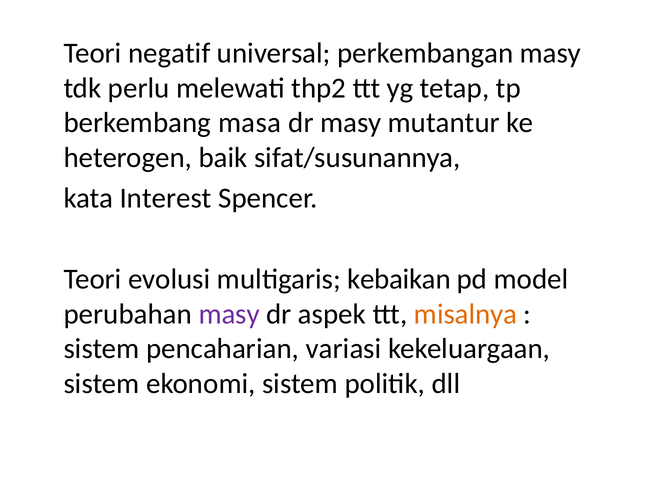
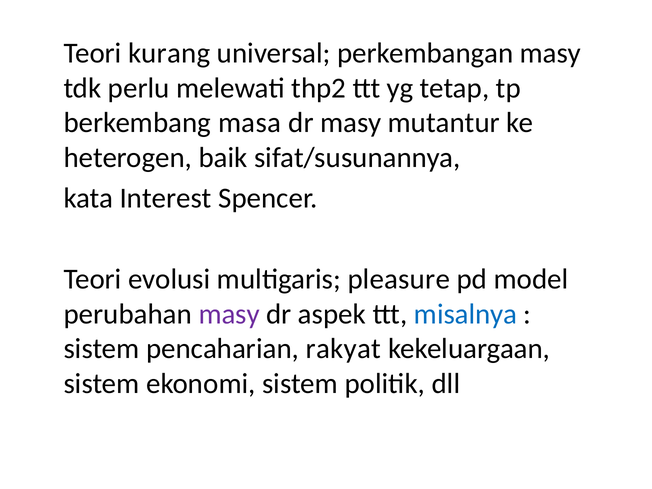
negatif: negatif -> kurang (169, 53)
kebaikan: kebaikan -> pleasure (399, 279)
misalnya colour: orange -> blue (466, 314)
variasi: variasi -> rakyat (343, 349)
